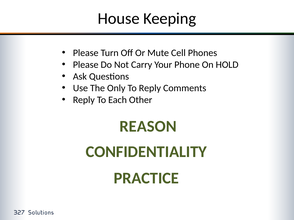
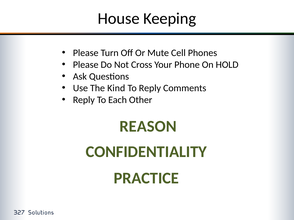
Carry: Carry -> Cross (142, 65)
Only: Only -> Kind (116, 88)
